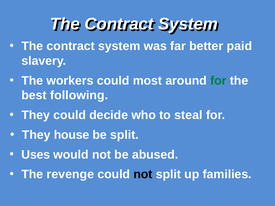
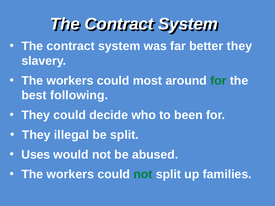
better paid: paid -> they (239, 46)
steal: steal -> been (188, 115)
house: house -> illegal (71, 135)
revenge: revenge -> workers (70, 175)
not colour: black -> green (143, 175)
